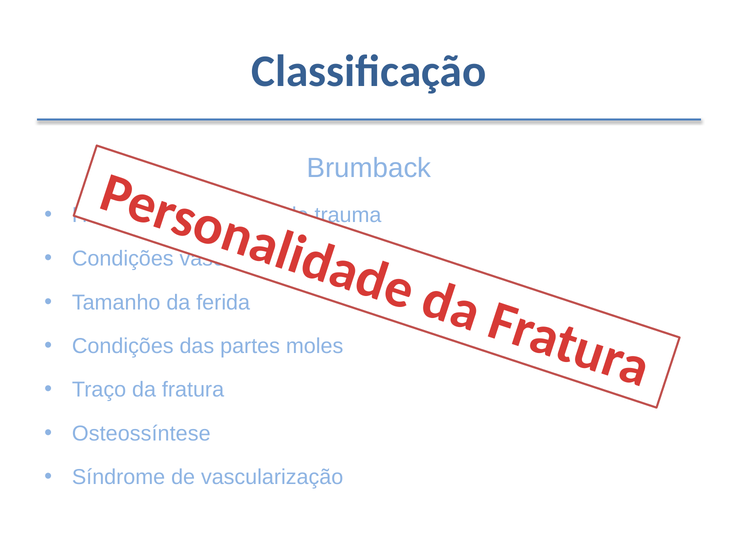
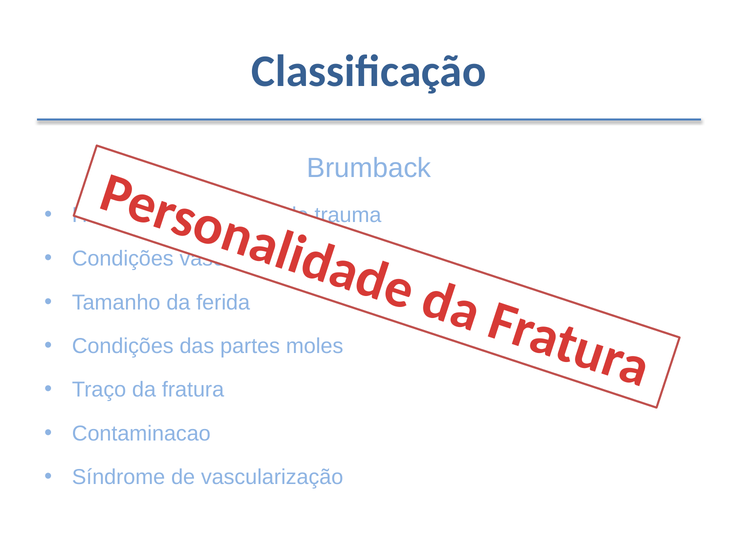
Osteossíntese: Osteossíntese -> Contaminacao (141, 433)
